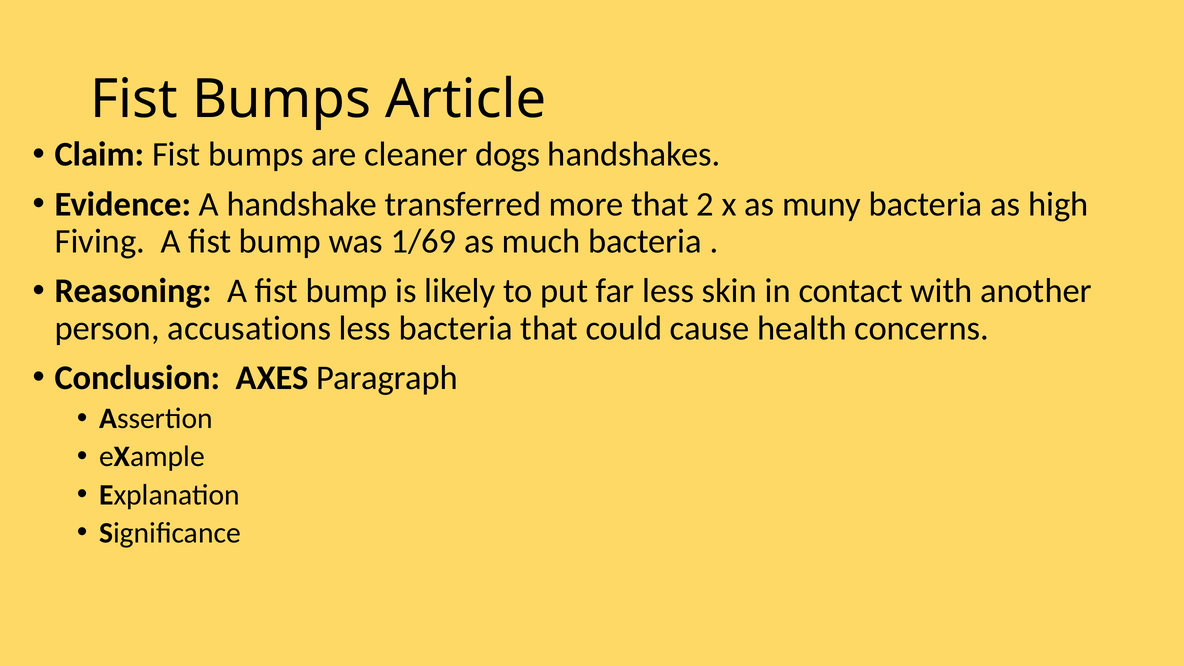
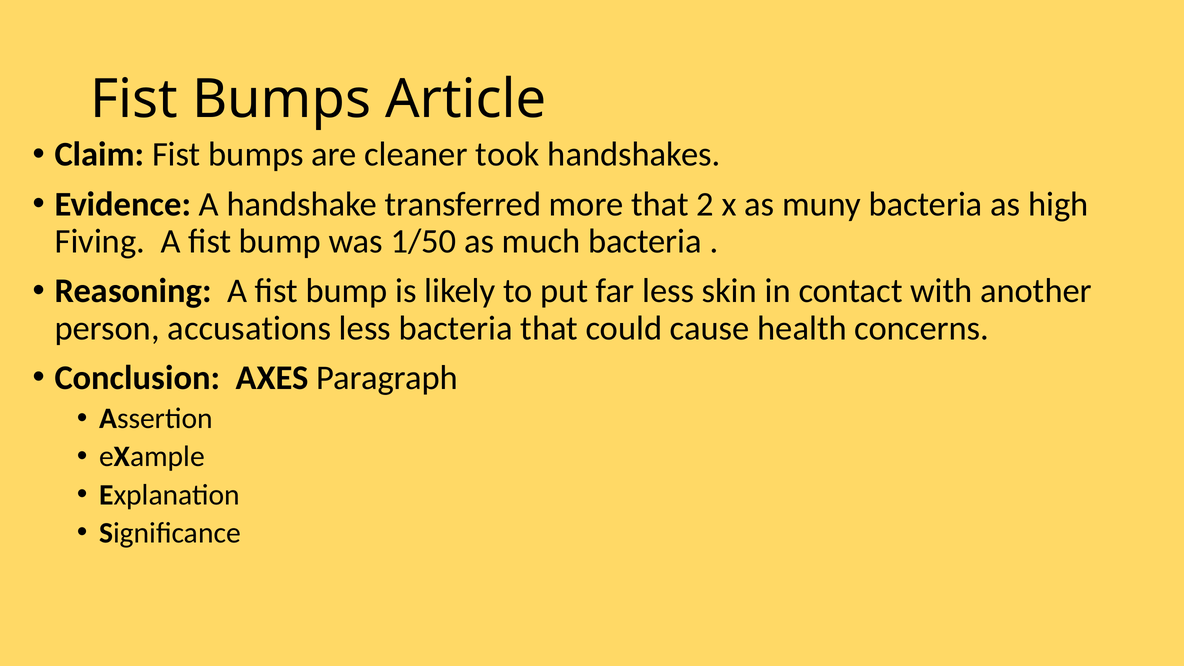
dogs: dogs -> took (508, 155)
1/69: 1/69 -> 1/50 (423, 241)
